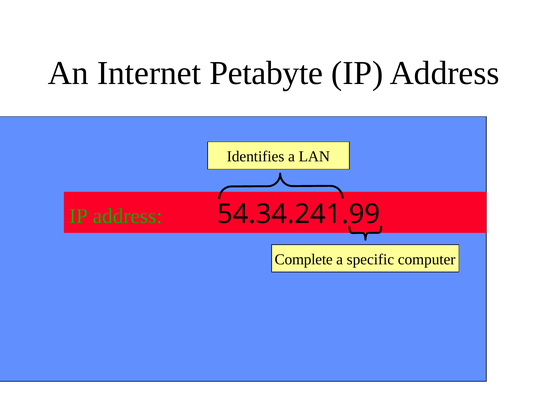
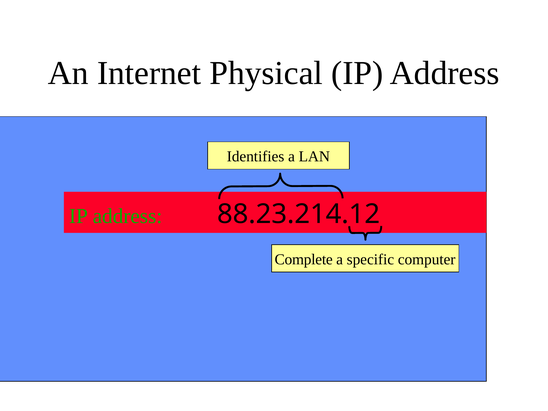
Petabyte: Petabyte -> Physical (266, 73)
54.34.241.99: 54.34.241.99 -> 88.23.214.12 (299, 214)
